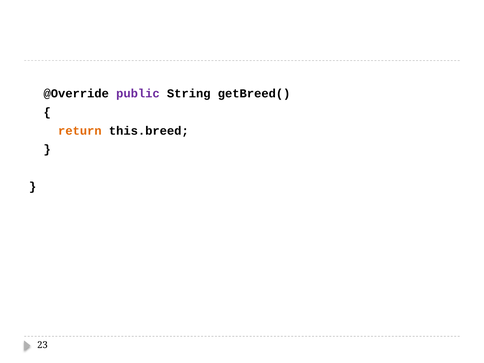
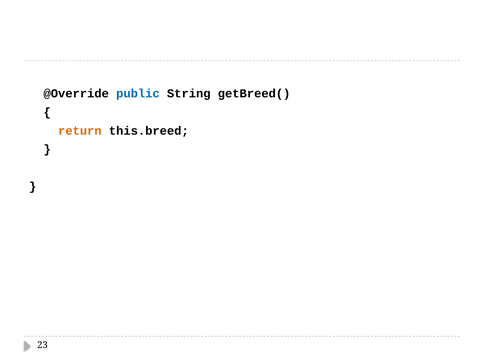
public colour: purple -> blue (138, 94)
